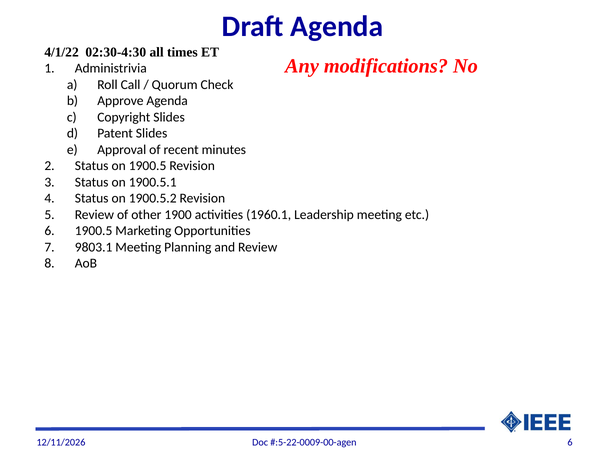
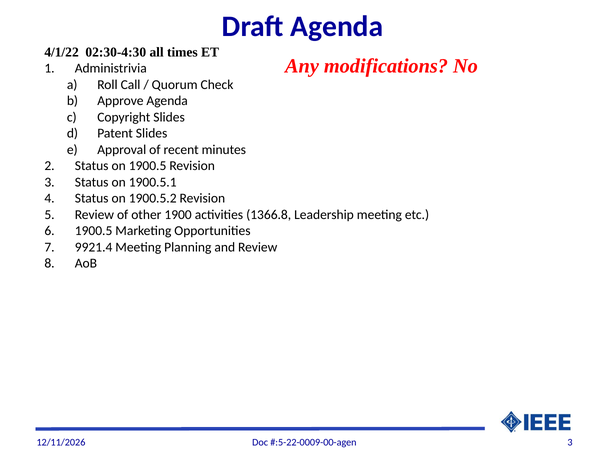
1960.1: 1960.1 -> 1366.8 (269, 214)
9803.1: 9803.1 -> 9921.4 (94, 247)
6: 6 -> 3 (570, 442)
